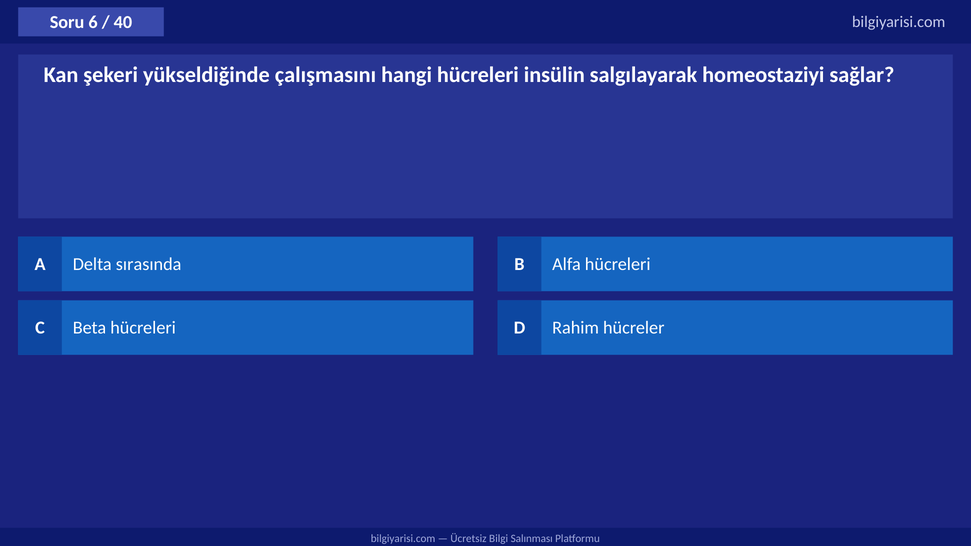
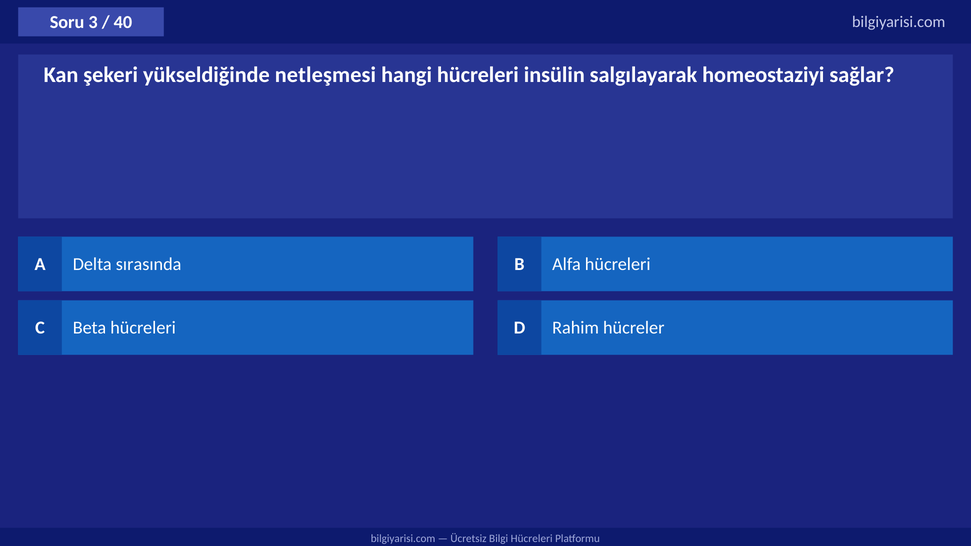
6: 6 -> 3 (93, 22)
çalışmasını: çalışmasını -> netleşmesi (325, 75)
Bilgi Salınması: Salınması -> Hücreleri (532, 539)
